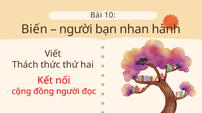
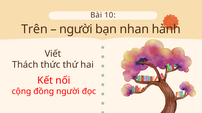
Biến: Biến -> Trên (34, 29)
